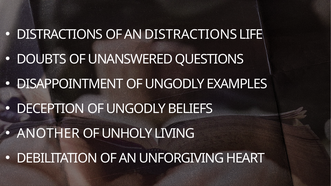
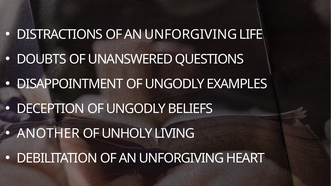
DISTRACTIONS OF AN DISTRACTIONS: DISTRACTIONS -> UNFORGIVING (191, 35)
